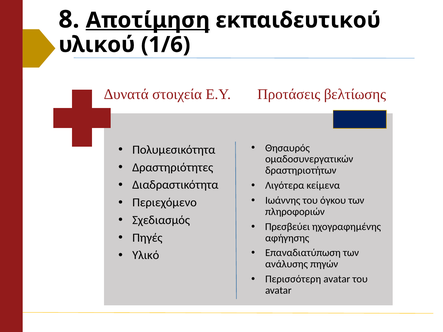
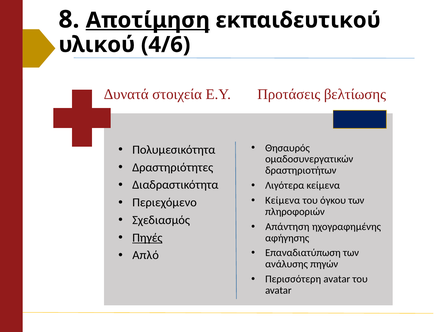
1/6: 1/6 -> 4/6 (166, 45)
Ιωάννης: Ιωάννης -> Κείμενα (283, 201)
Πρεσβεύει: Πρεσβεύει -> Απάντηση (287, 227)
Πηγές underline: none -> present (147, 238)
Υλικό: Υλικό -> Απλό (146, 255)
